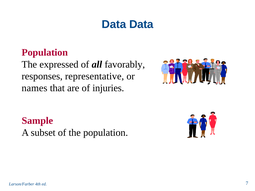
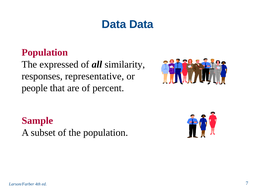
favorably: favorably -> similarity (125, 64)
names: names -> people (35, 88)
injuries: injuries -> percent (108, 88)
